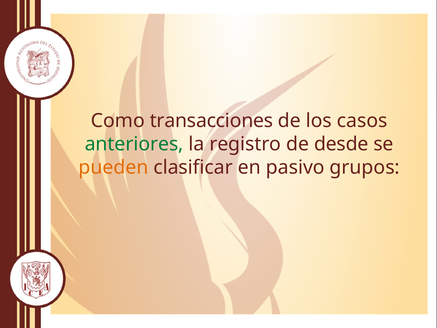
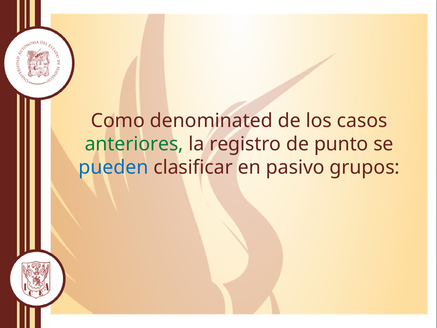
transacciones: transacciones -> denominated (211, 121)
desde: desde -> punto (341, 144)
pueden colour: orange -> blue (113, 167)
